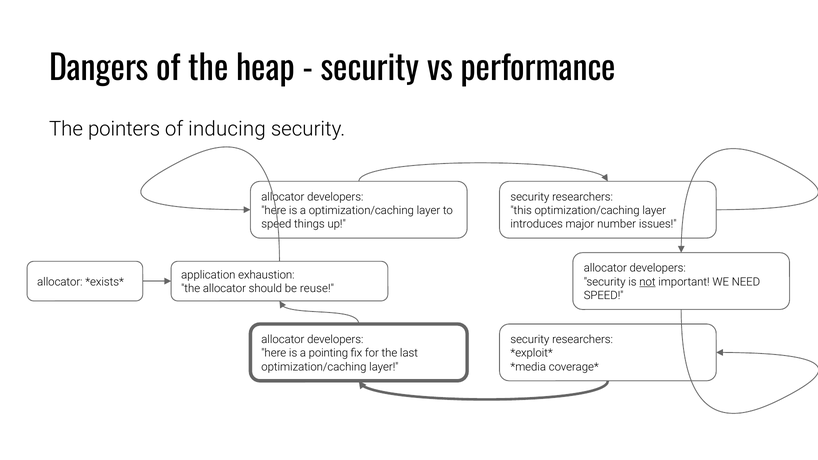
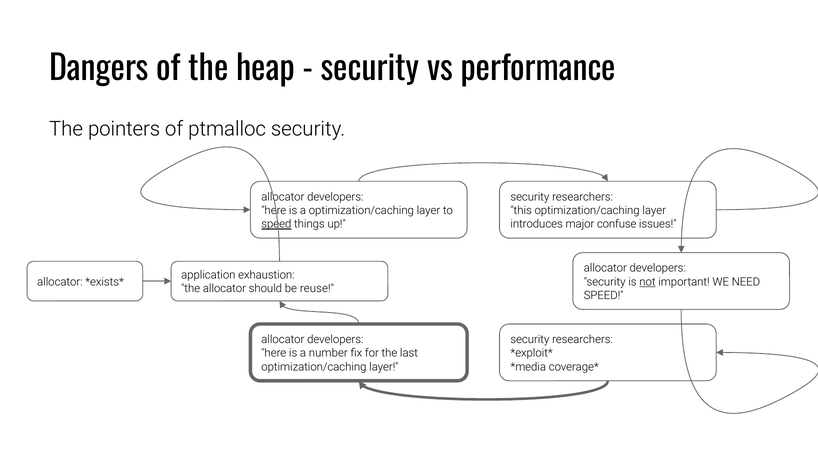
inducing: inducing -> ptmalloc (227, 129)
speed underline: none -> present (276, 224)
number: number -> confuse (617, 224)
pointing: pointing -> number (328, 353)
